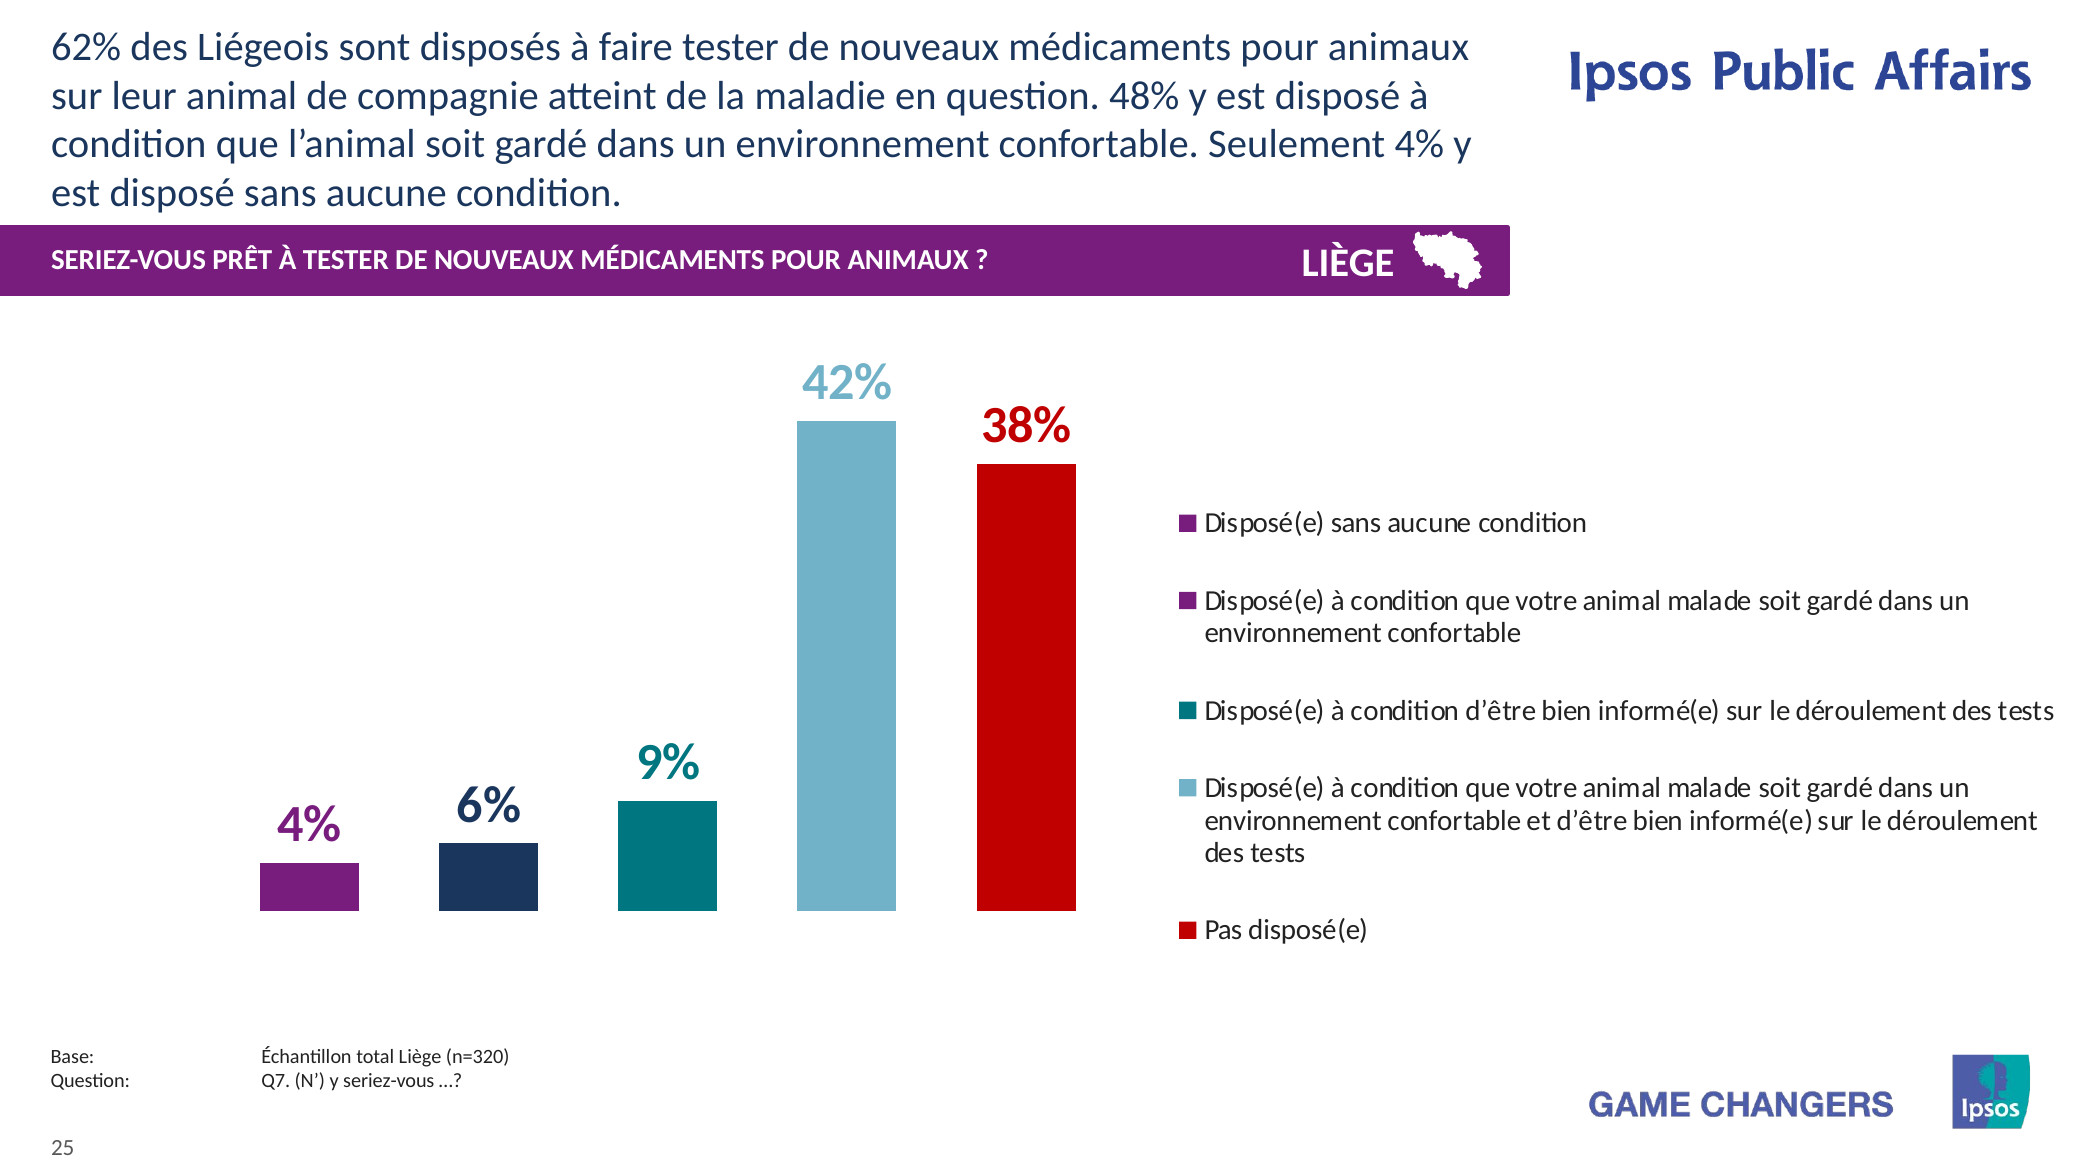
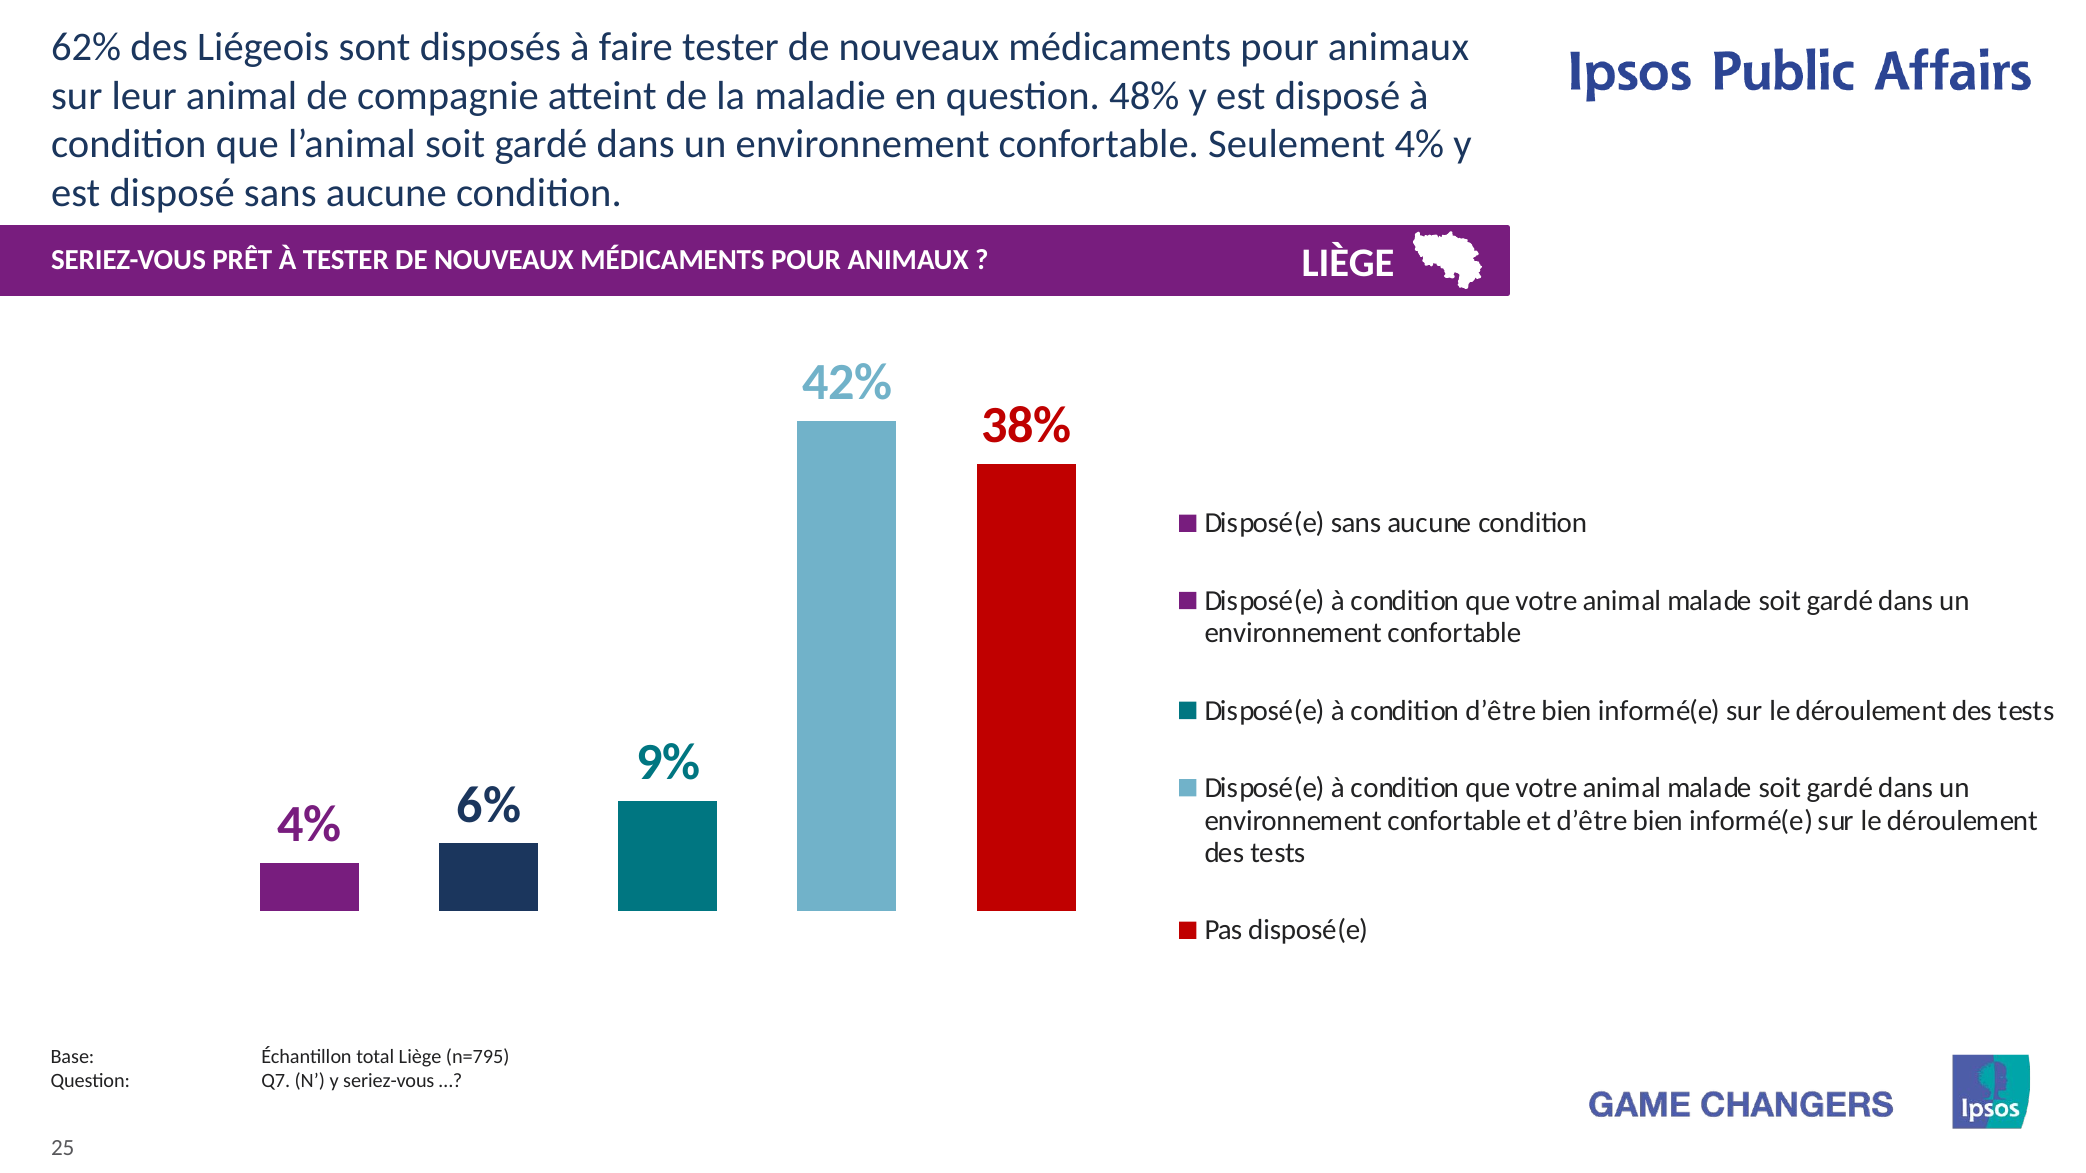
n=320: n=320 -> n=795 (478, 1057)
